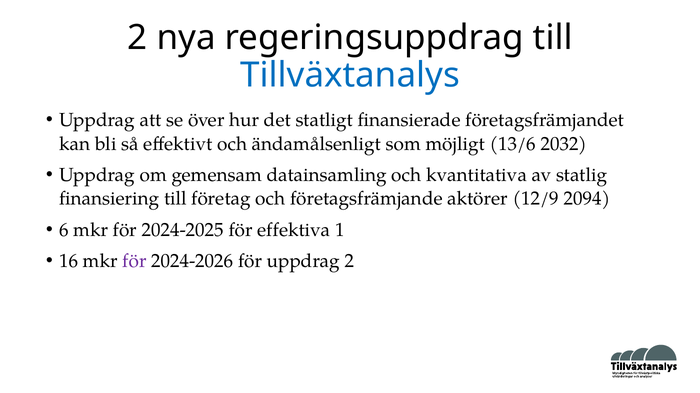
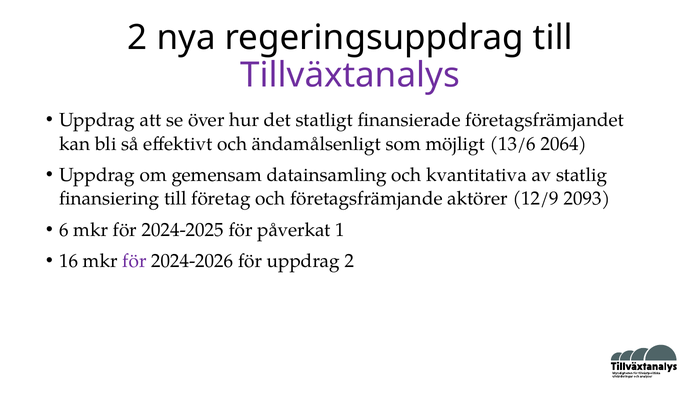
Tillväxtanalys colour: blue -> purple (350, 76)
2032: 2032 -> 2064 (564, 144)
2094: 2094 -> 2093 (587, 199)
effektiva: effektiva -> påverkat (294, 230)
